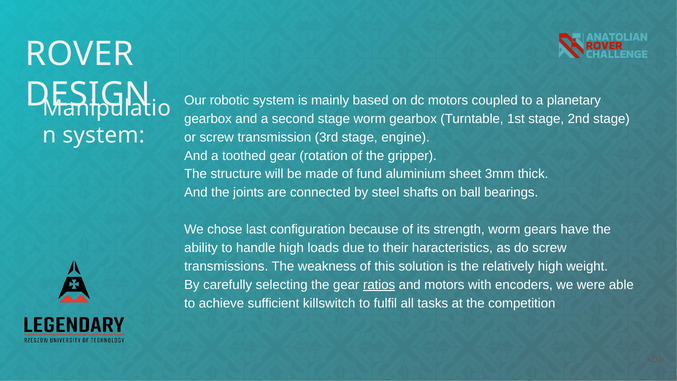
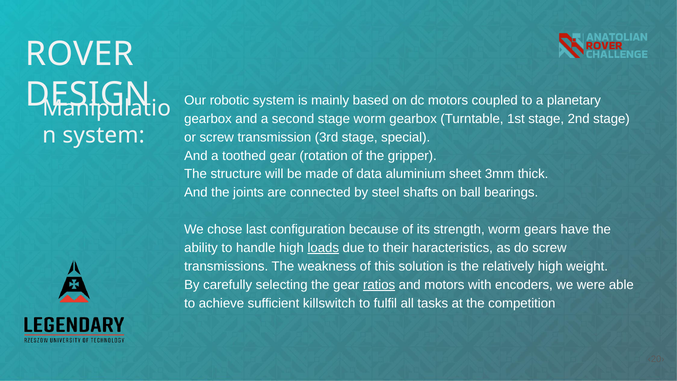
engine: engine -> special (406, 137)
fund: fund -> data (369, 174)
loads underline: none -> present (323, 248)
